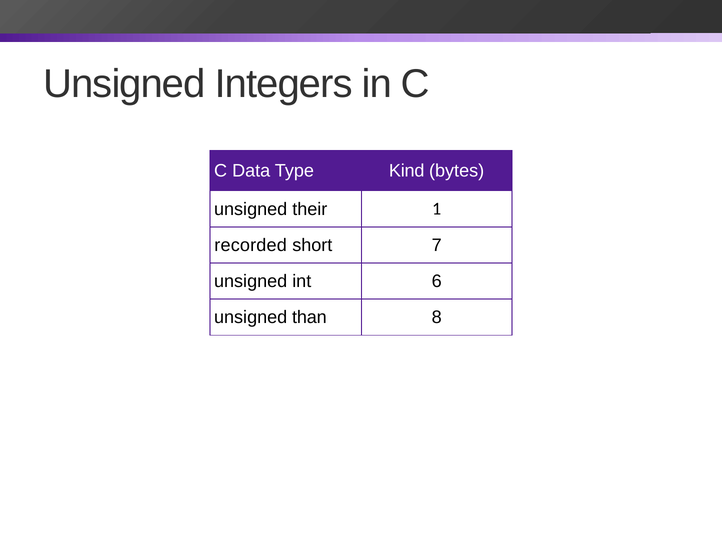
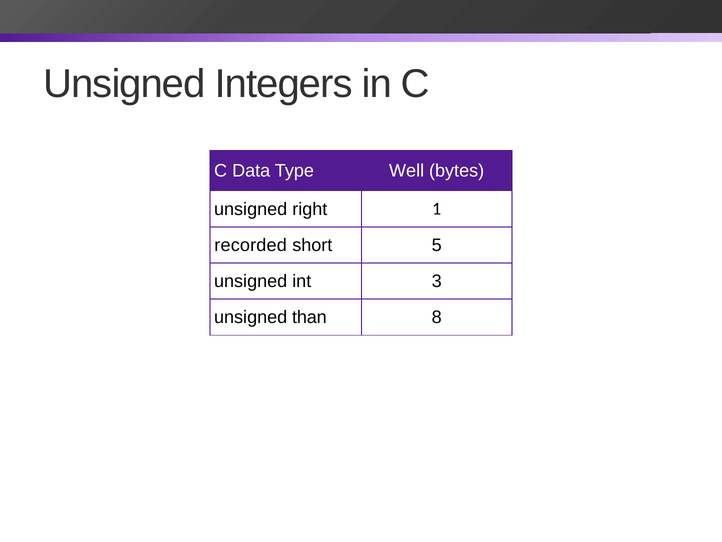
Kind: Kind -> Well (407, 171)
their: their -> right (310, 209)
7: 7 -> 5 (437, 245)
6: 6 -> 3 (437, 281)
